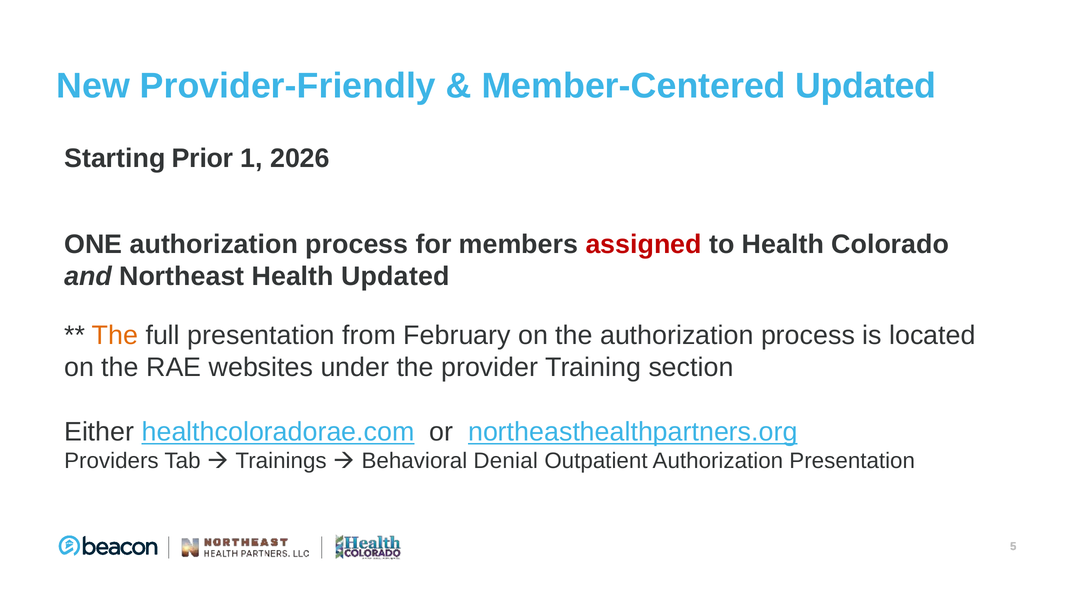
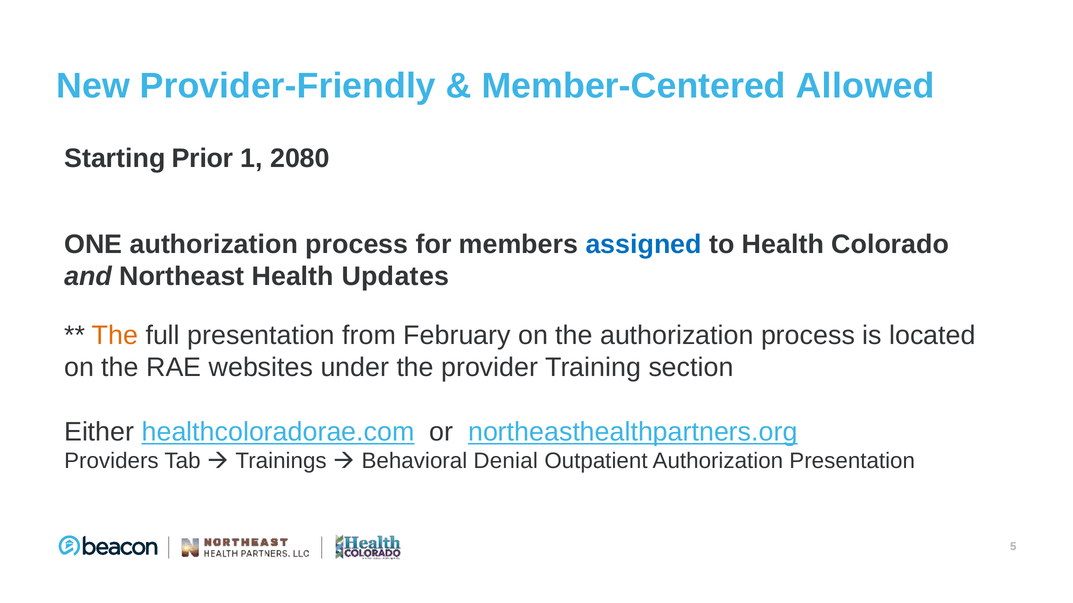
Member-Centered Updated: Updated -> Allowed (865, 86)
2026: 2026 -> 2080 (300, 159)
assigned colour: red -> blue (644, 244)
Health Updated: Updated -> Updates (395, 277)
